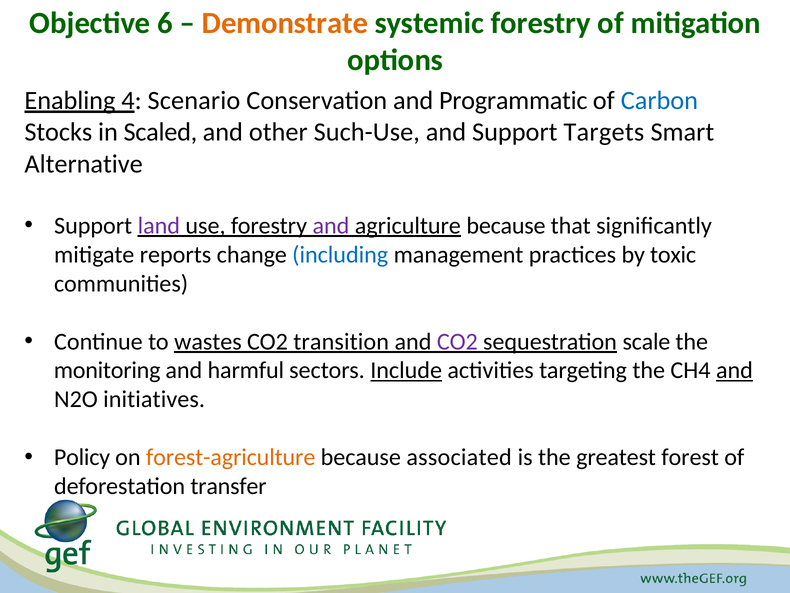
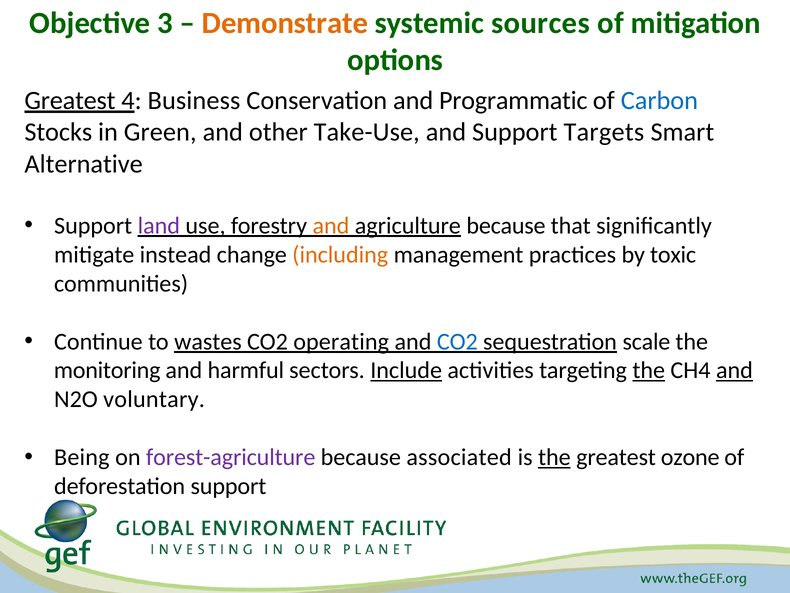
6: 6 -> 3 (165, 23)
systemic forestry: forestry -> sources (541, 23)
Enabling: Enabling -> Greatest (70, 101)
Scenario: Scenario -> Business (194, 101)
Scaled: Scaled -> Green (160, 132)
Such-Use: Such-Use -> Take-Use (367, 132)
and colour: purple -> orange (331, 225)
reports: reports -> instead (175, 254)
including colour: blue -> orange (340, 254)
transition: transition -> operating (341, 341)
CO2 colour: purple -> blue (457, 341)
the underline: none -> present (649, 370)
initiatives: initiatives -> voluntary (154, 399)
Policy: Policy -> Being (82, 457)
forest-agriculture colour: orange -> purple (231, 457)
the underline: none -> present (554, 457)
forest: forest -> ozone (690, 457)
deforestation transfer: transfer -> support (228, 486)
